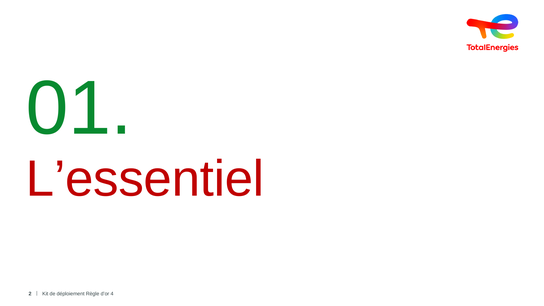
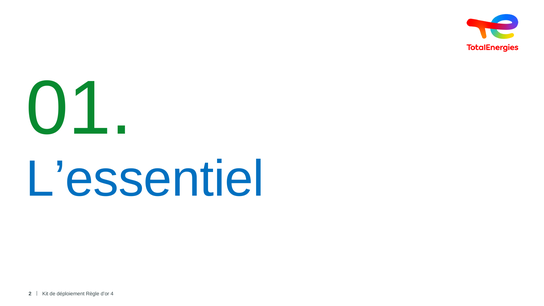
L’essentiel colour: red -> blue (145, 179)
